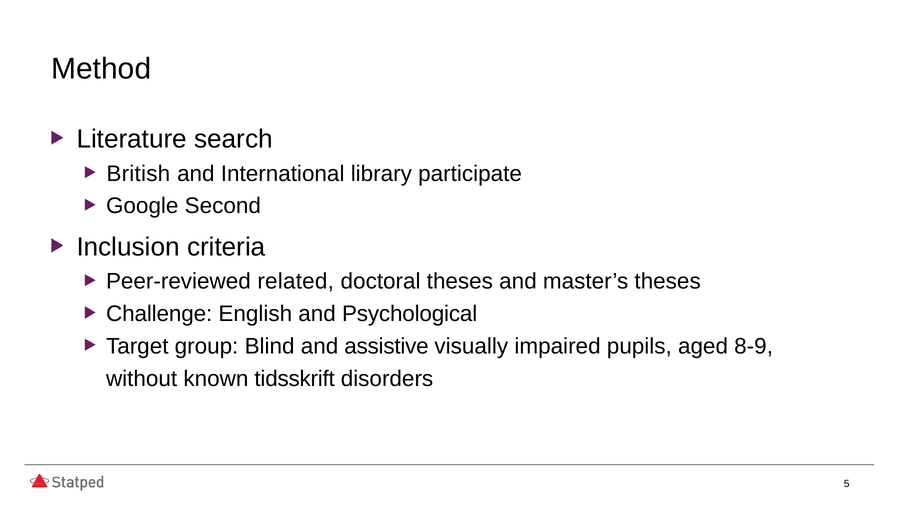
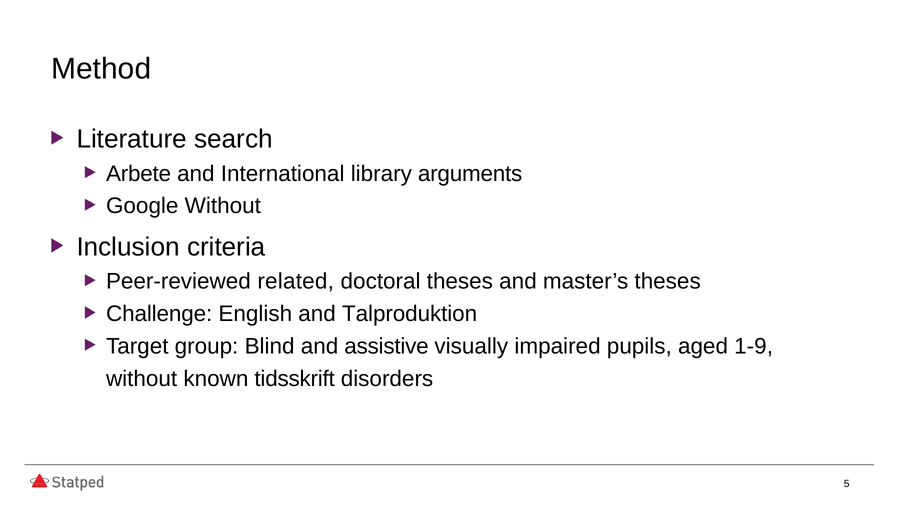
British: British -> Arbete (139, 174)
participate: participate -> arguments (470, 174)
Google Second: Second -> Without (223, 206)
Psychological: Psychological -> Talproduktion (410, 314)
8-9: 8-9 -> 1-9 (754, 346)
